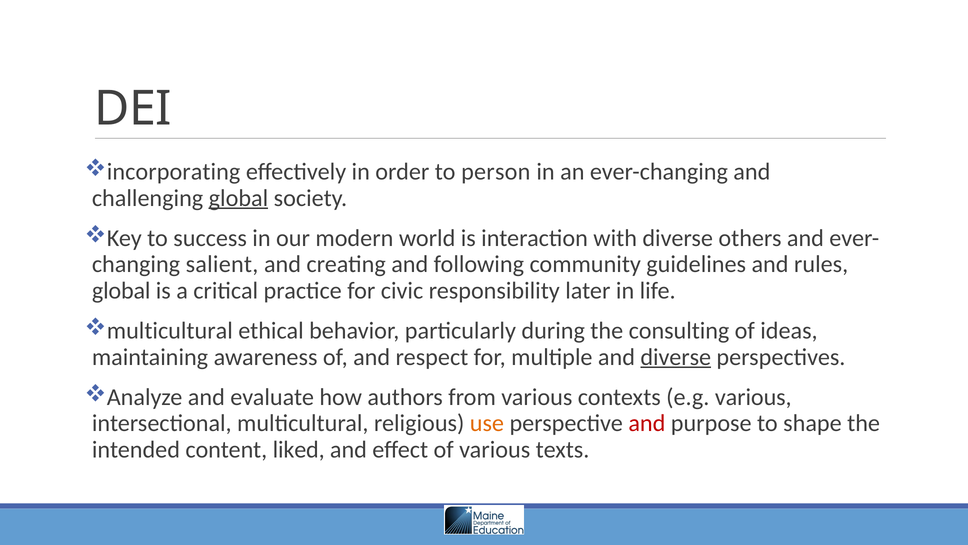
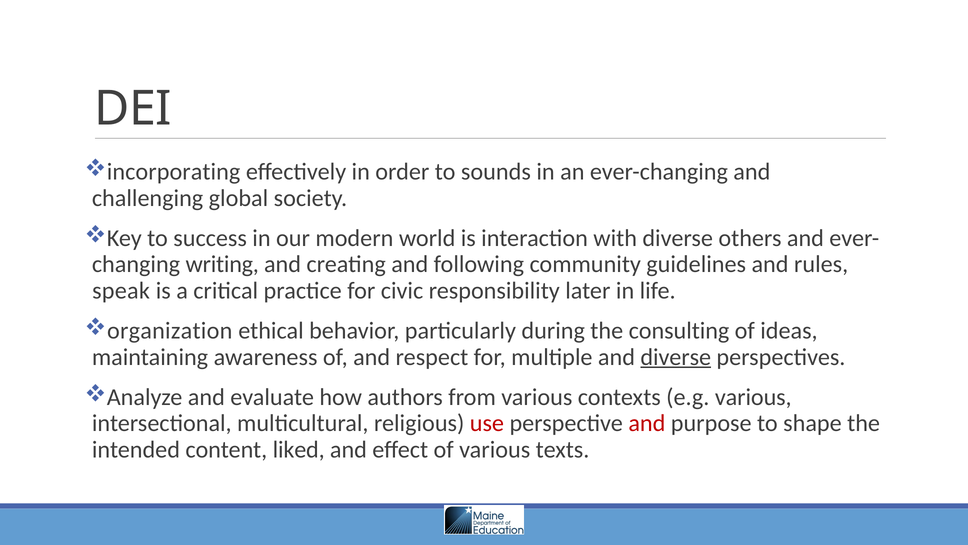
person: person -> sounds (496, 172)
global underline: present -> none (238, 198)
salient: salient -> writing (222, 264)
global: global -> speak (121, 290)
multicultural: multicultural -> organization (170, 331)
use colour: orange -> red (487, 423)
